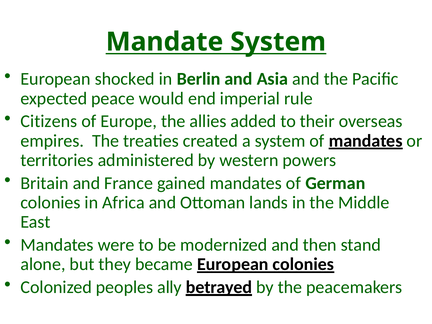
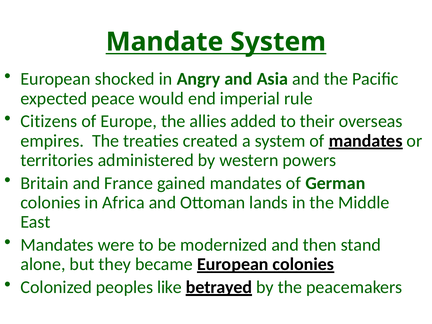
Berlin: Berlin -> Angry (199, 79)
ally: ally -> like (169, 287)
